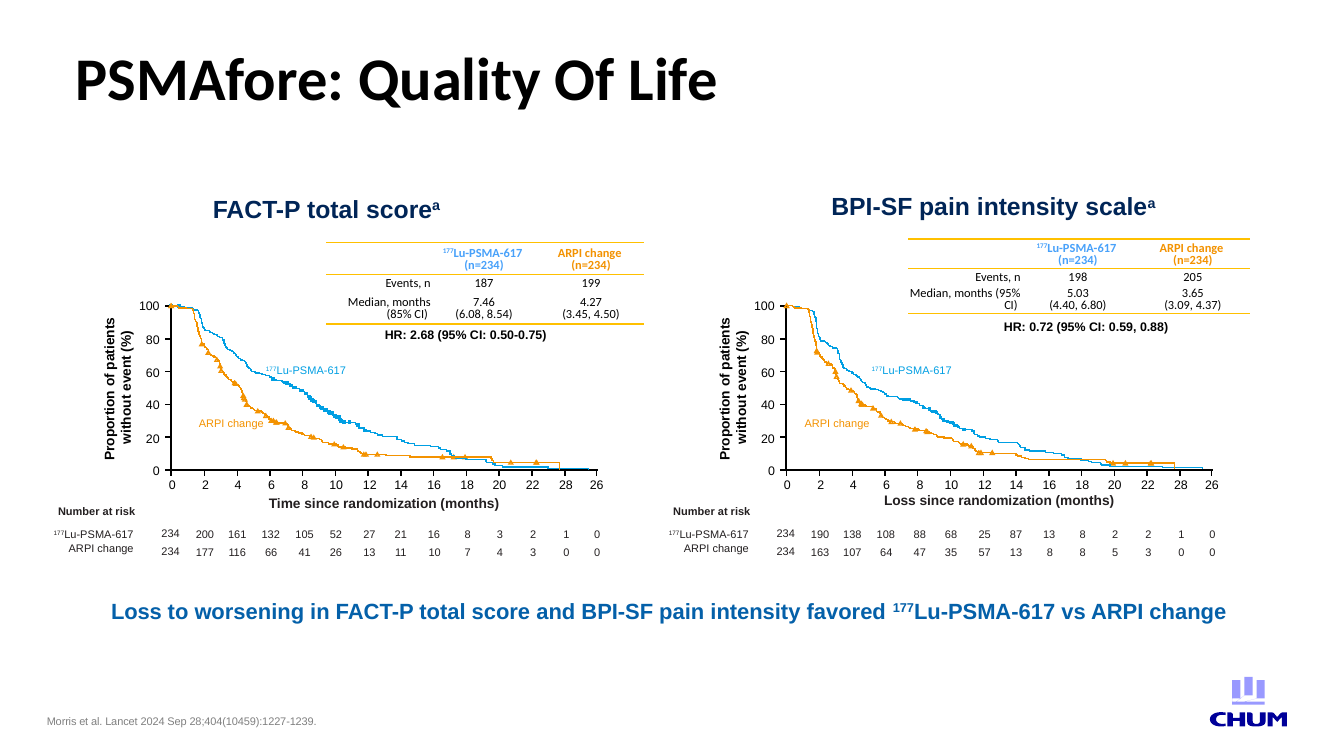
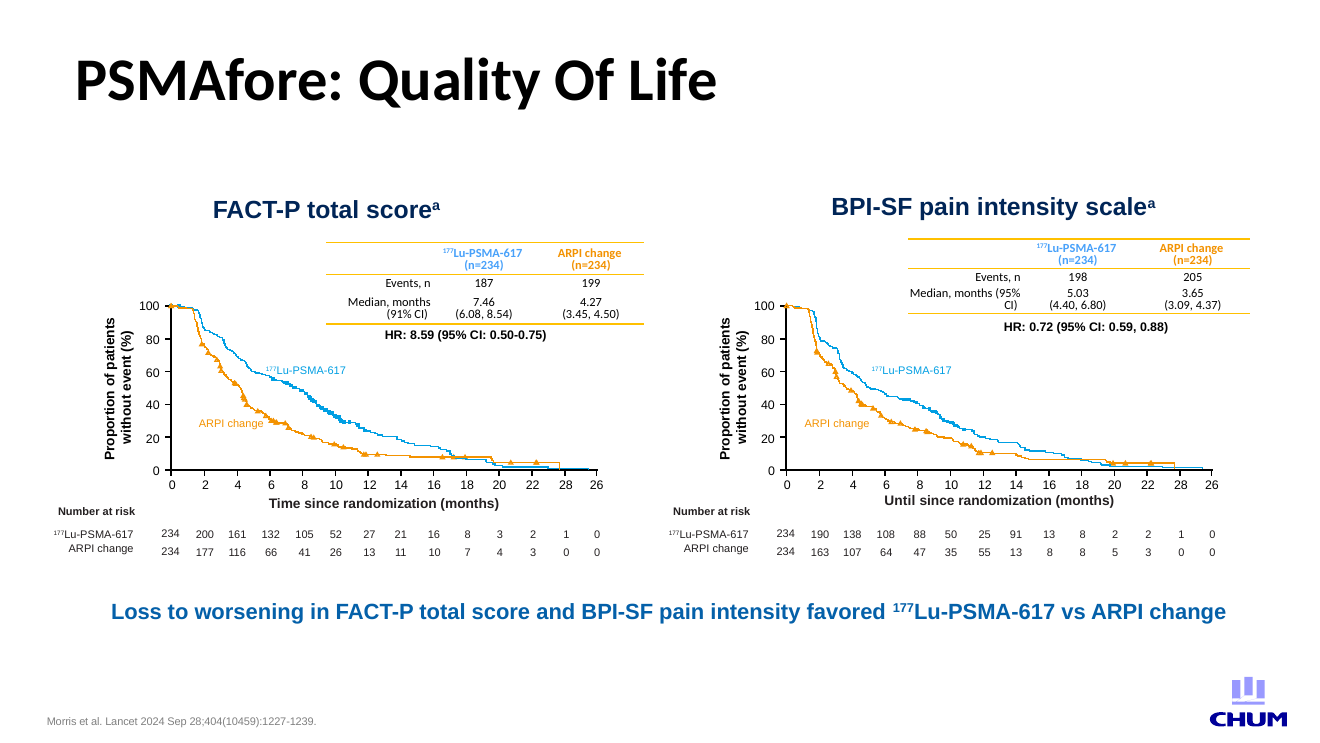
85%: 85% -> 91% (399, 314)
2.68: 2.68 -> 8.59 (422, 335)
Loss: Loss -> Until (900, 501)
68: 68 -> 50 (951, 534)
87: 87 -> 91 (1016, 534)
57: 57 -> 55 (985, 552)
